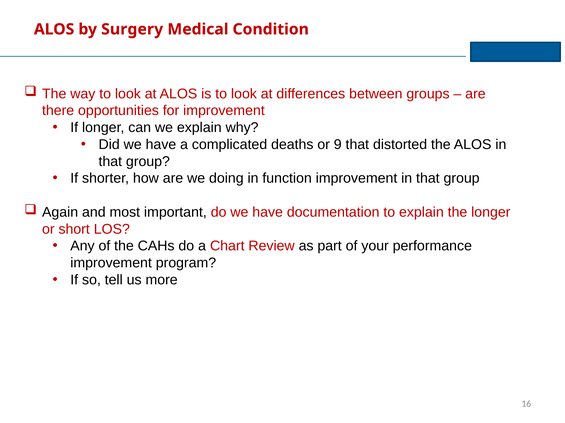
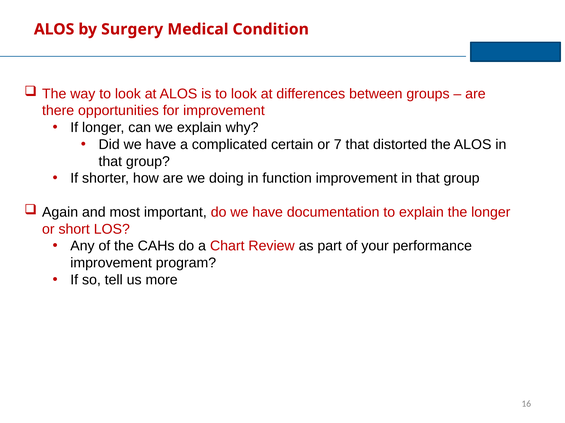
deaths: deaths -> certain (292, 145)
9: 9 -> 7 (338, 145)
